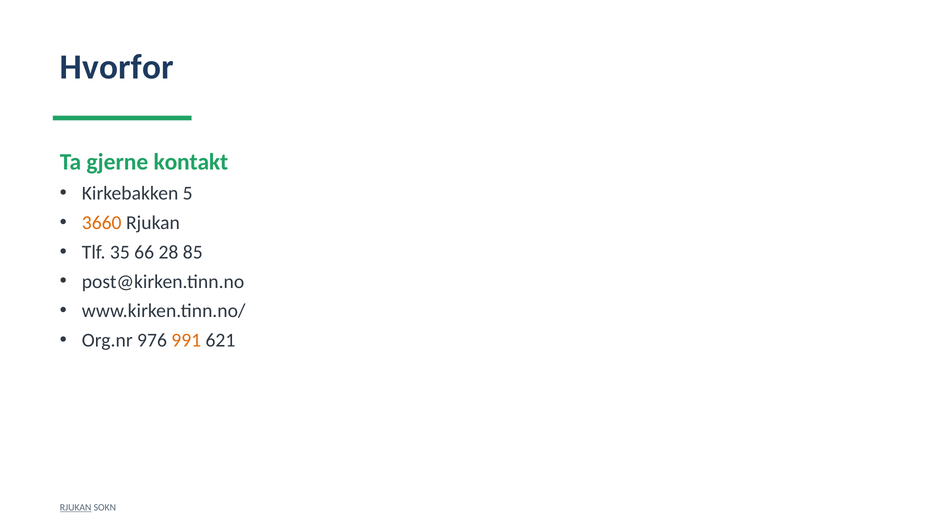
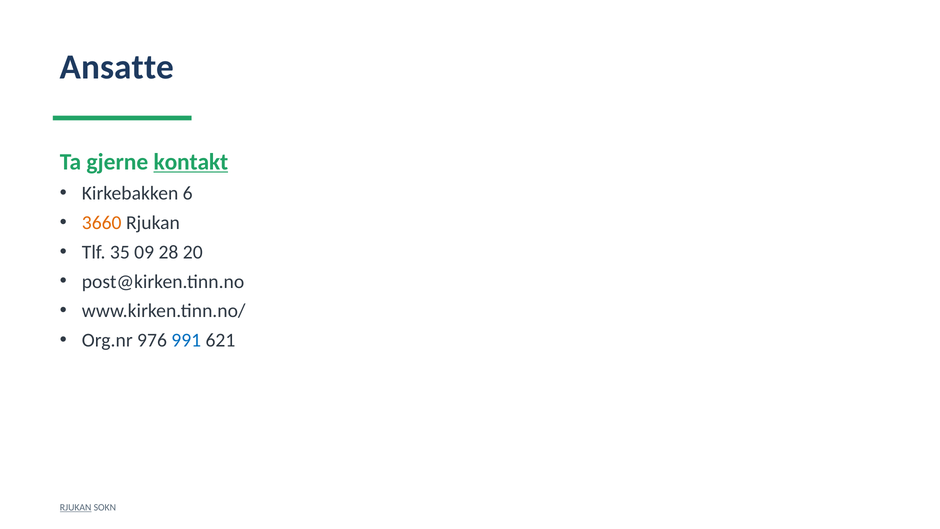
Hvorfor: Hvorfor -> Ansatte (117, 67)
kontakt underline: none -> present (191, 162)
5: 5 -> 6 (188, 193)
66: 66 -> 09 (144, 252)
85: 85 -> 20 (193, 252)
991 colour: orange -> blue (186, 340)
